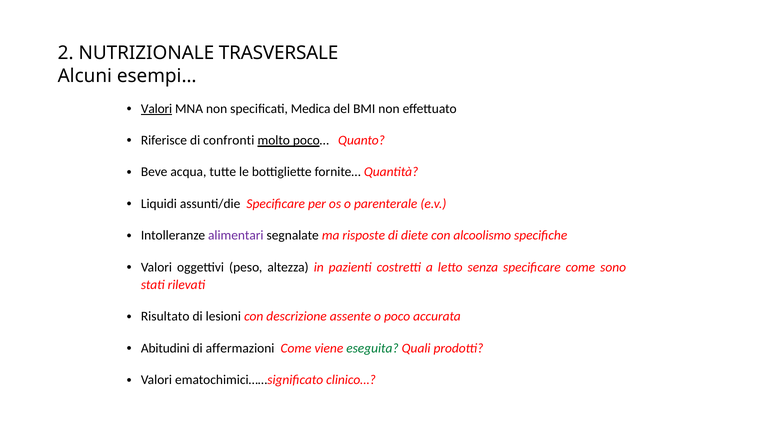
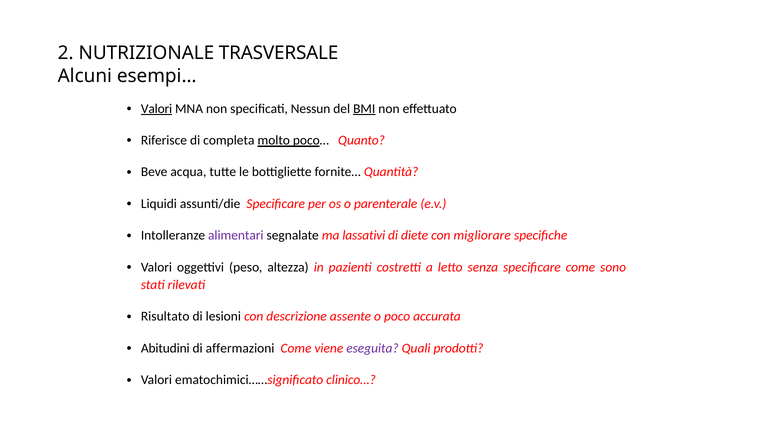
Medica: Medica -> Nessun (311, 109)
BMI underline: none -> present (364, 109)
confronti: confronti -> completa (229, 140)
risposte: risposte -> lassativi (364, 235)
alcoolismo: alcoolismo -> migliorare (482, 235)
eseguita colour: green -> purple (372, 348)
